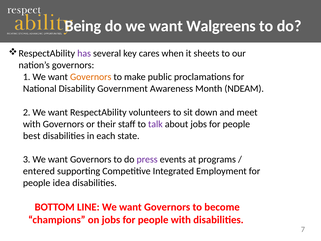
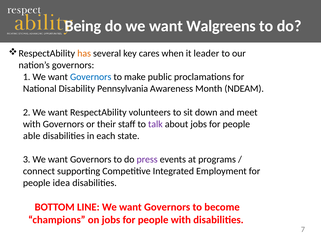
has colour: purple -> orange (84, 53)
sheets: sheets -> leader (206, 53)
Governors colour: orange -> blue (91, 77)
Government: Government -> Pennsylvania (123, 89)
best: best -> able (32, 136)
entered: entered -> connect (39, 171)
